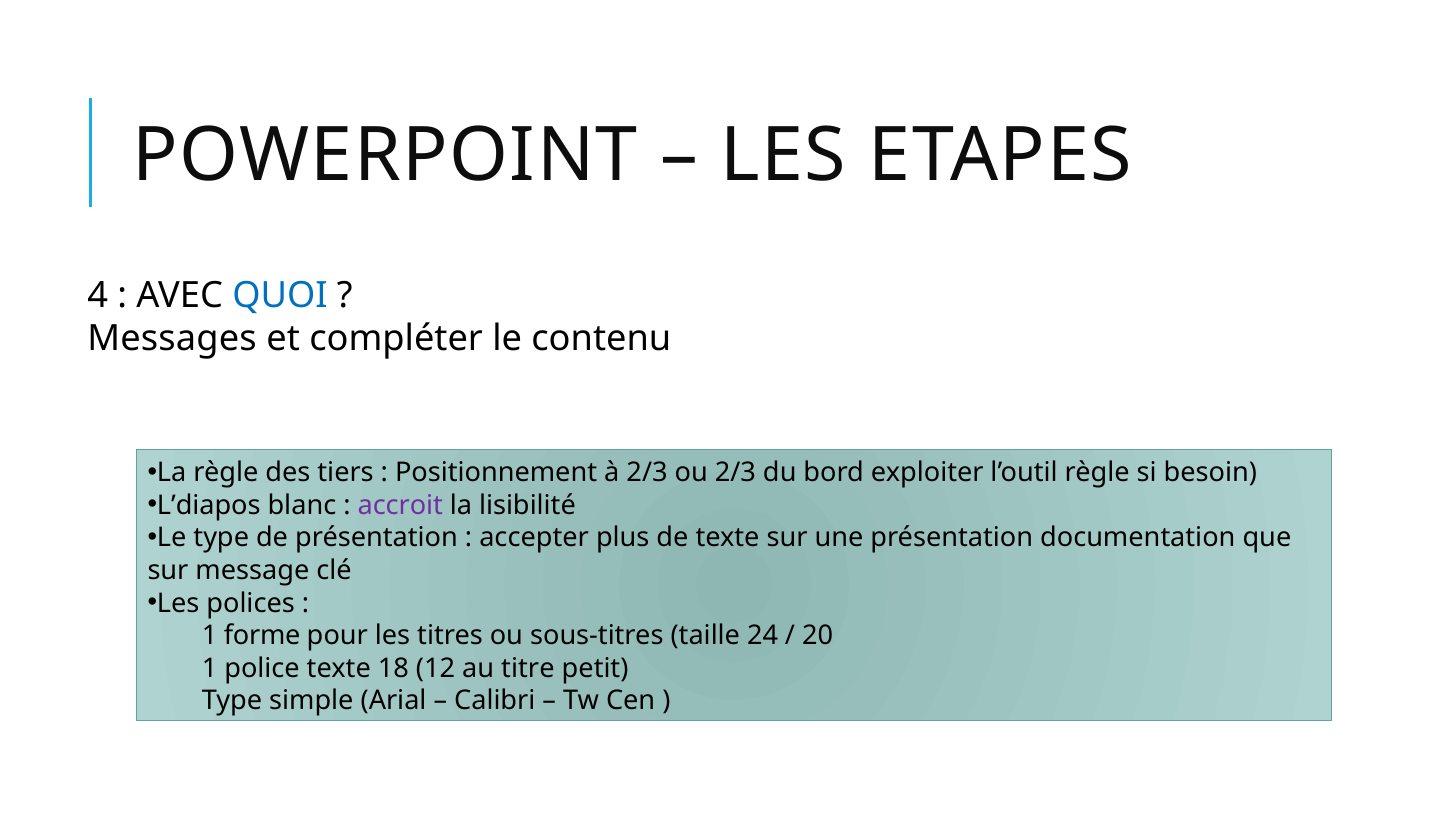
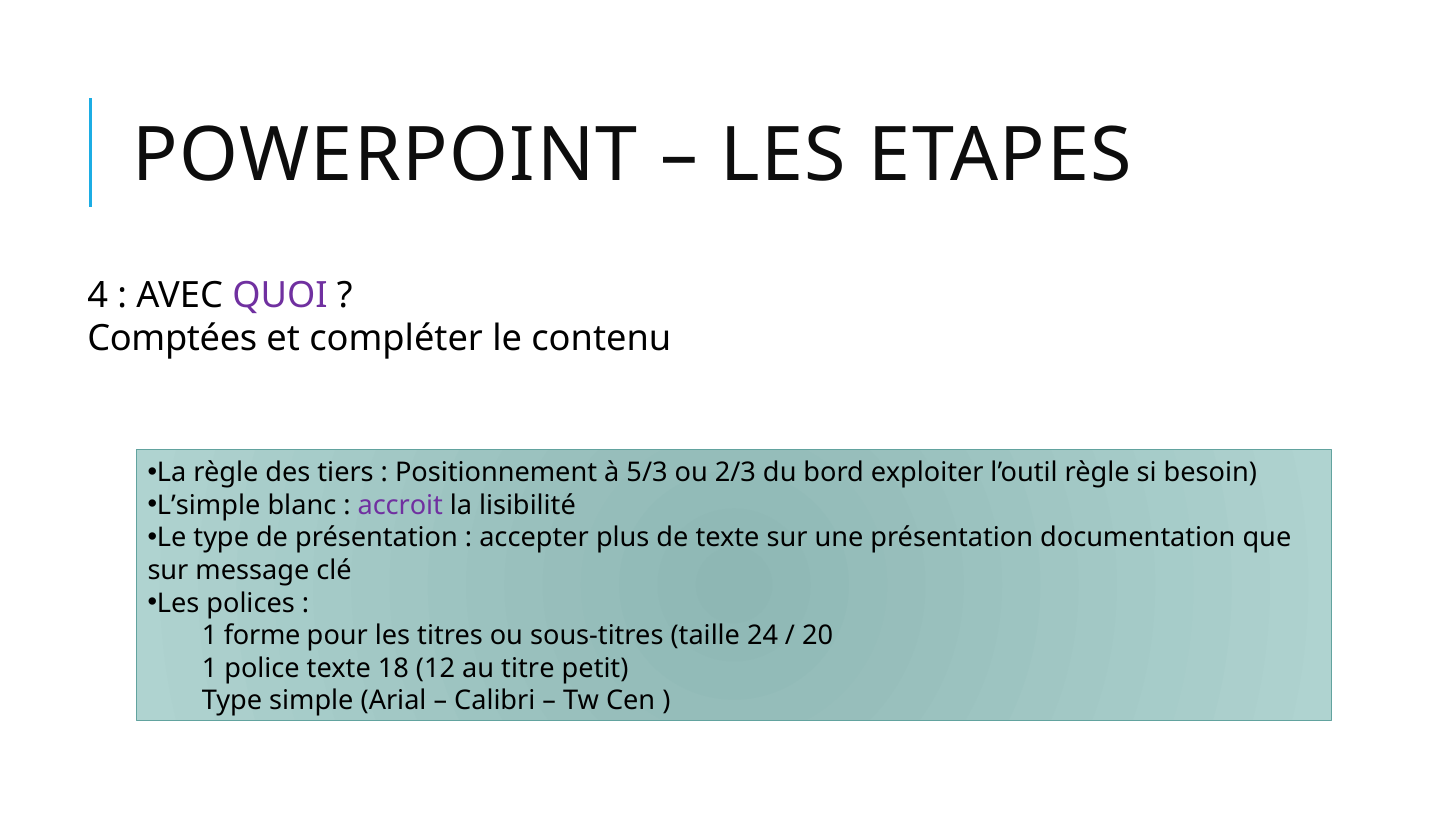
QUOI colour: blue -> purple (280, 296)
Messages: Messages -> Comptées (172, 339)
à 2/3: 2/3 -> 5/3 (647, 473)
L’diapos: L’diapos -> L’simple (209, 506)
